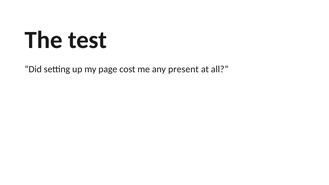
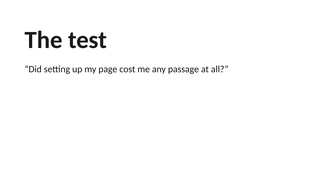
present: present -> passage (183, 69)
